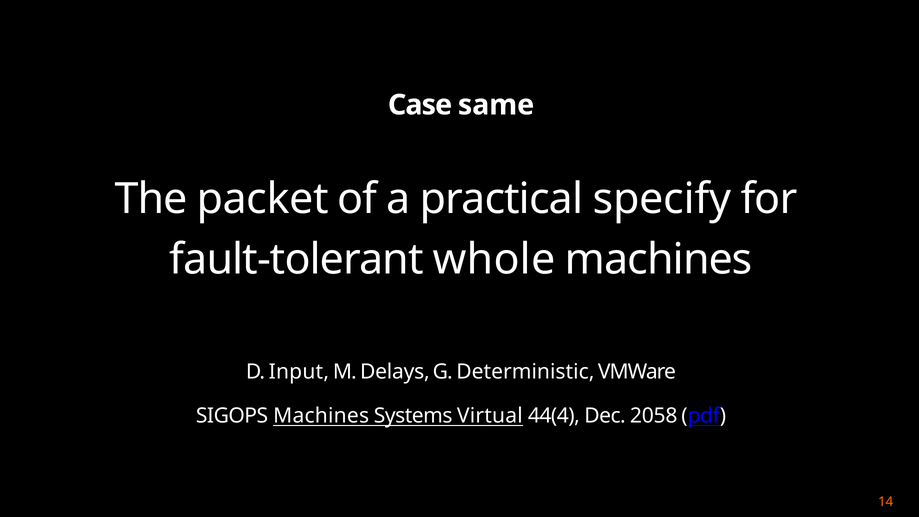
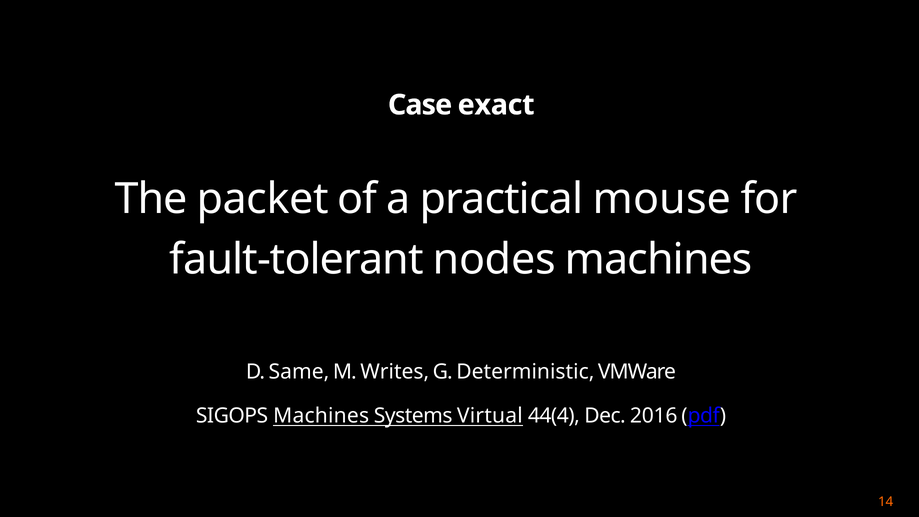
same: same -> exact (496, 105)
specify: specify -> mouse (662, 199)
whole: whole -> nodes (494, 260)
Input: Input -> Same (299, 372)
Delays: Delays -> Writes (395, 372)
2058: 2058 -> 2016 (654, 416)
